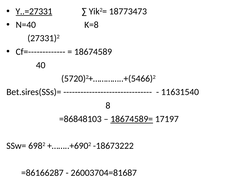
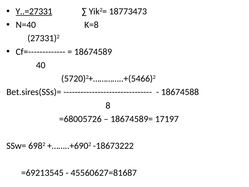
11631540: 11631540 -> 18674588 (180, 92)
=86848103: =86848103 -> =68005726 (80, 119)
18674589= underline: present -> none (132, 119)
=86166287: =86166287 -> =69213545 (42, 173)
26003704=81687: 26003704=81687 -> 45560627=81687 (104, 173)
